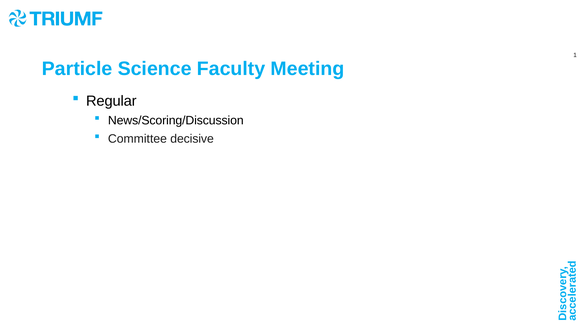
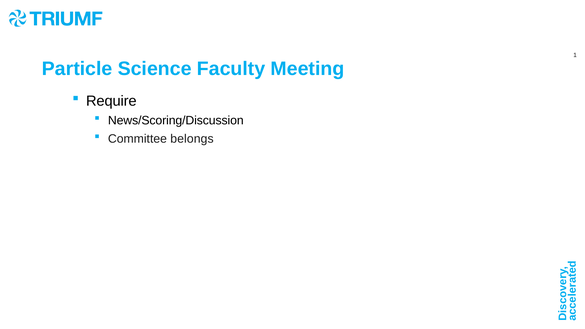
Regular: Regular -> Require (111, 101)
decisive: decisive -> belongs (192, 139)
